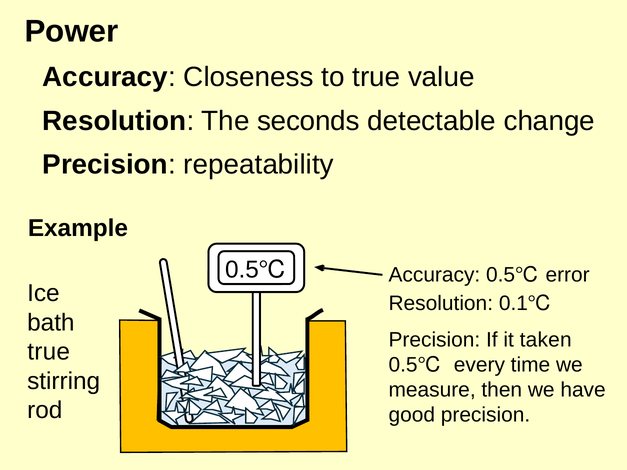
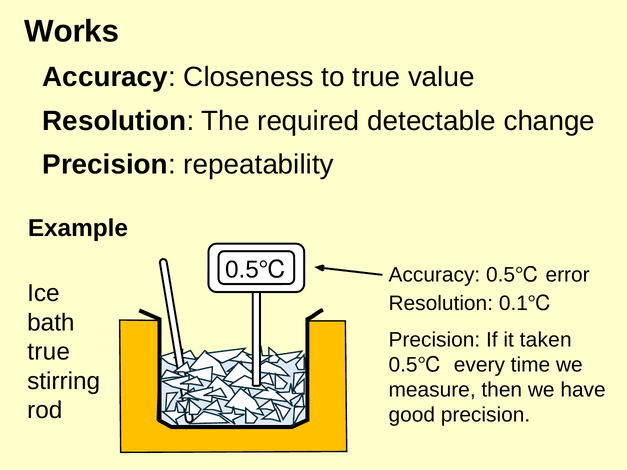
Power: Power -> Works (72, 31)
seconds: seconds -> required (308, 121)
